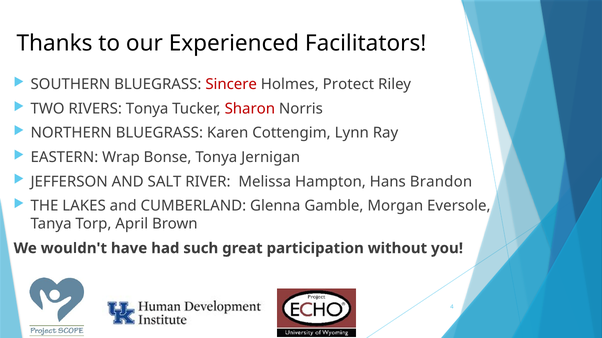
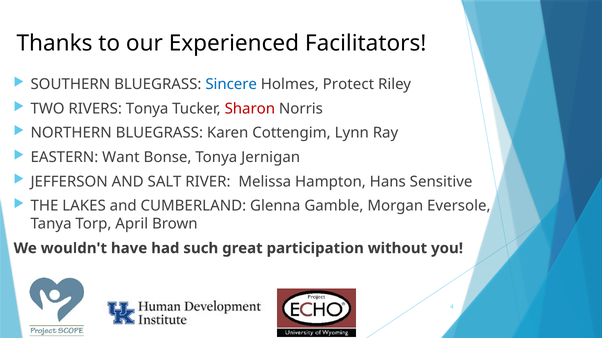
Sincere colour: red -> blue (231, 85)
Wrap: Wrap -> Want (121, 158)
Brandon: Brandon -> Sensitive (441, 182)
